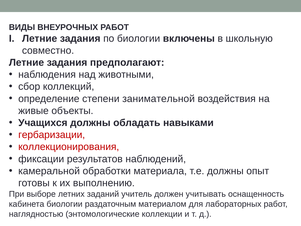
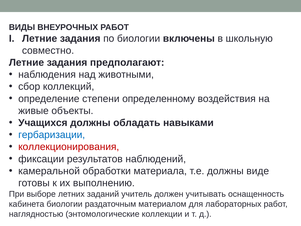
занимательной: занимательной -> определенному (159, 99)
гербаризации colour: red -> blue (52, 135)
опыт: опыт -> виде (258, 171)
